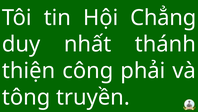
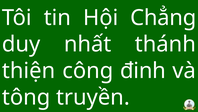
phải: phải -> đinh (143, 70)
